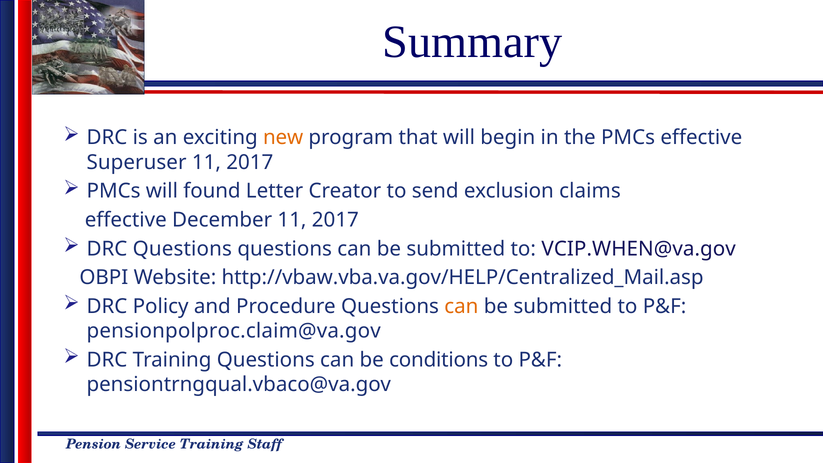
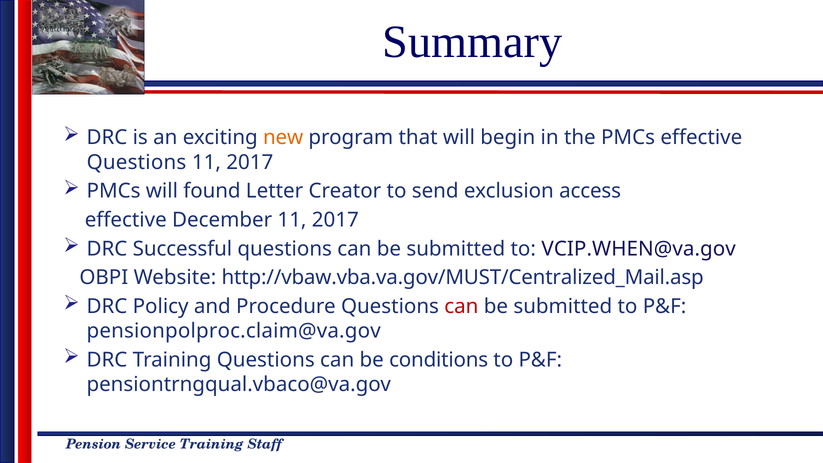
Superuser: Superuser -> Questions (136, 162)
claims: claims -> access (590, 191)
DRC Questions: Questions -> Successful (182, 249)
http://vbaw.vba.va.gov/HELP/Centralized_Mail.asp: http://vbaw.vba.va.gov/HELP/Centralized_Mail.asp -> http://vbaw.vba.va.gov/MUST/Centralized_Mail.asp (463, 278)
can colour: orange -> red (461, 306)
